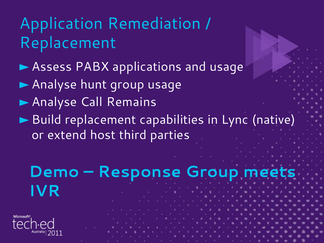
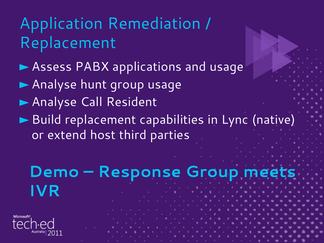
Remains: Remains -> Resident (132, 102)
